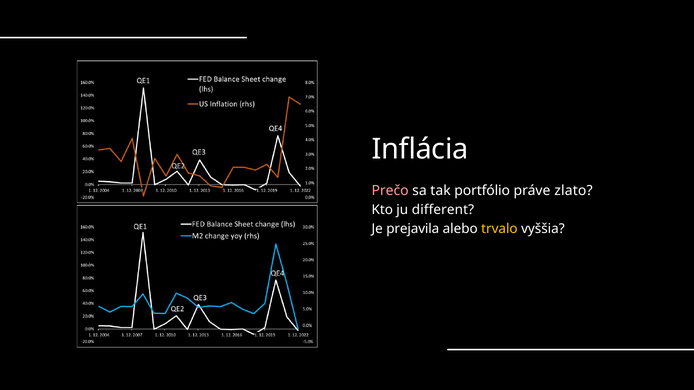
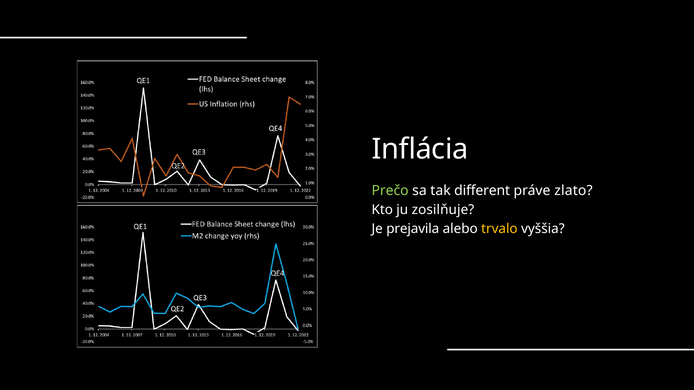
Prečo colour: pink -> light green (390, 191)
portfólio: portfólio -> different (482, 191)
different: different -> zosilňuje (443, 210)
